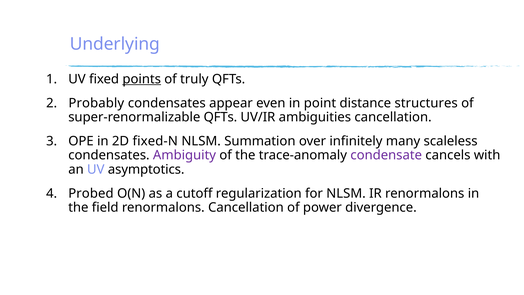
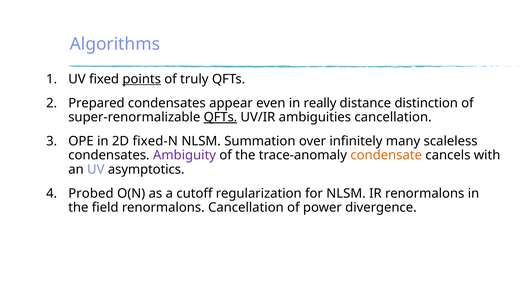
Underlying: Underlying -> Algorithms (115, 44)
Probably: Probably -> Prepared (96, 103)
point: point -> really (320, 103)
structures: structures -> distinction (426, 103)
QFTs underline: none -> present (220, 117)
condensate colour: purple -> orange (386, 155)
